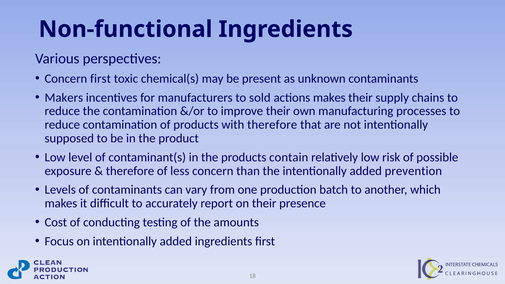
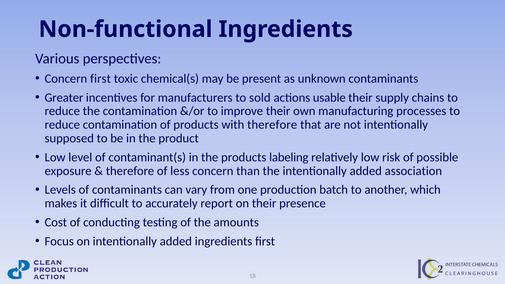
Makers: Makers -> Greater (64, 98)
actions makes: makes -> usable (329, 98)
contain: contain -> labeling (289, 157)
prevention: prevention -> association (413, 171)
